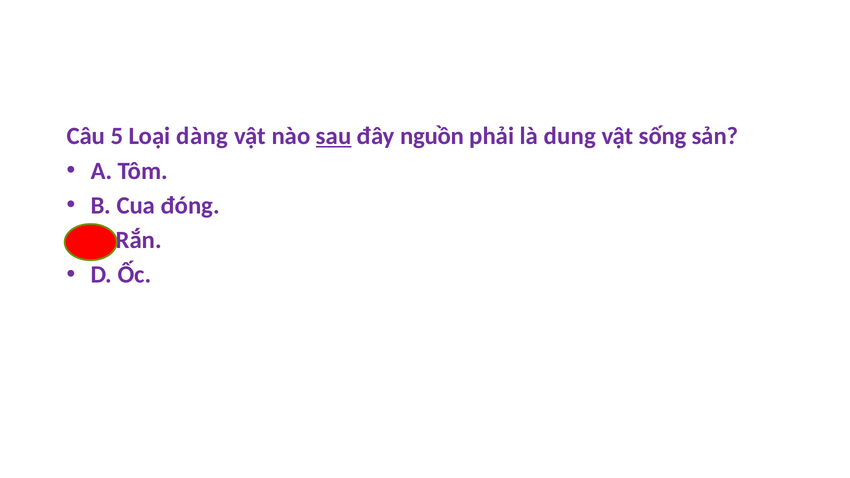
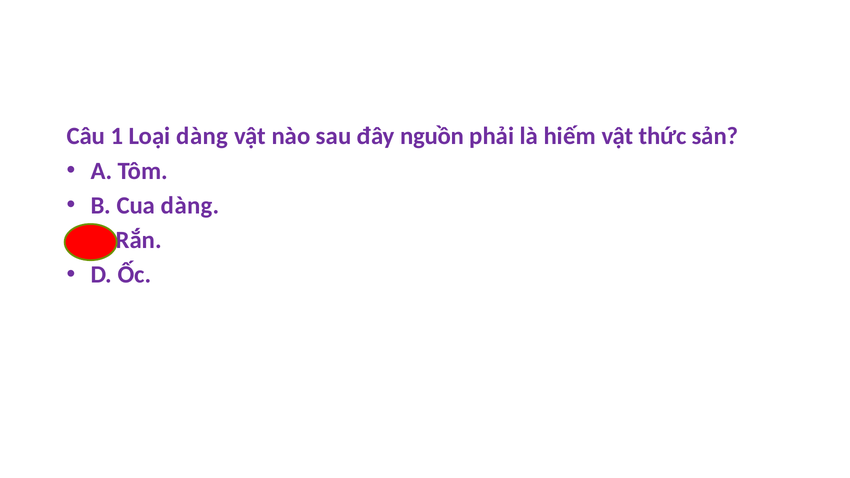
5: 5 -> 1 (117, 136)
sau underline: present -> none (334, 136)
dung: dung -> hiếm (570, 136)
sống: sống -> thức (663, 136)
Cua đóng: đóng -> dàng (190, 206)
